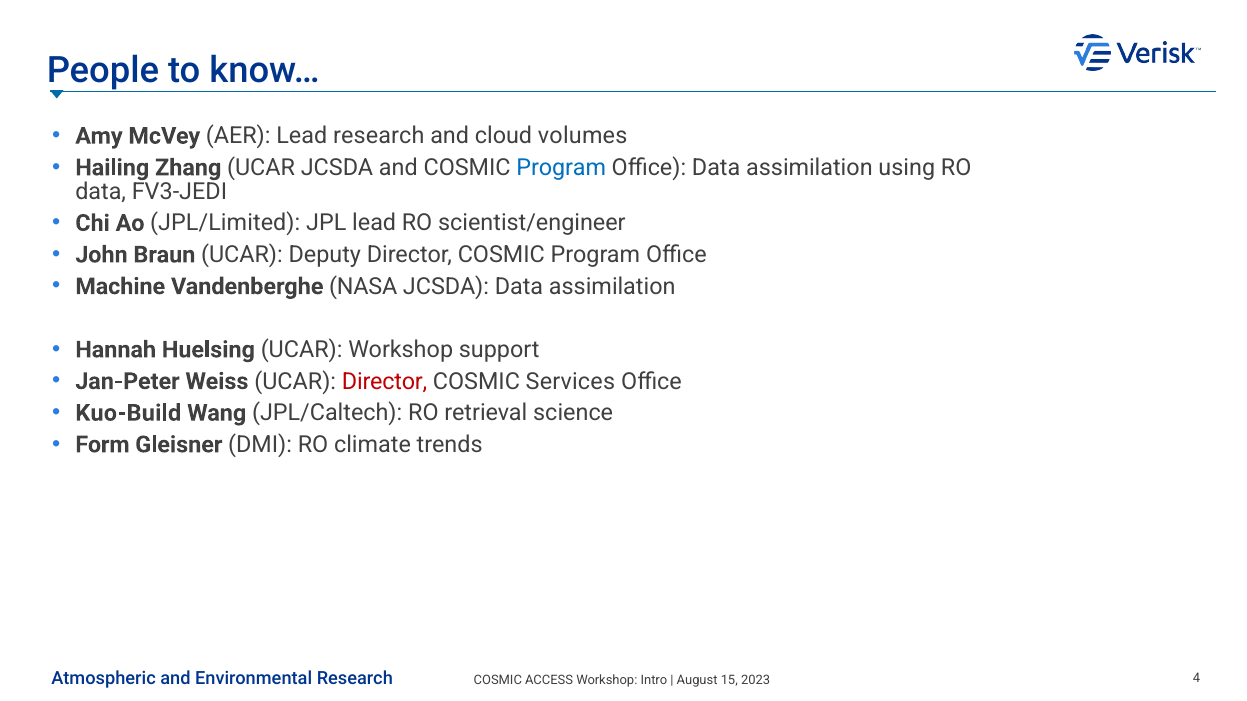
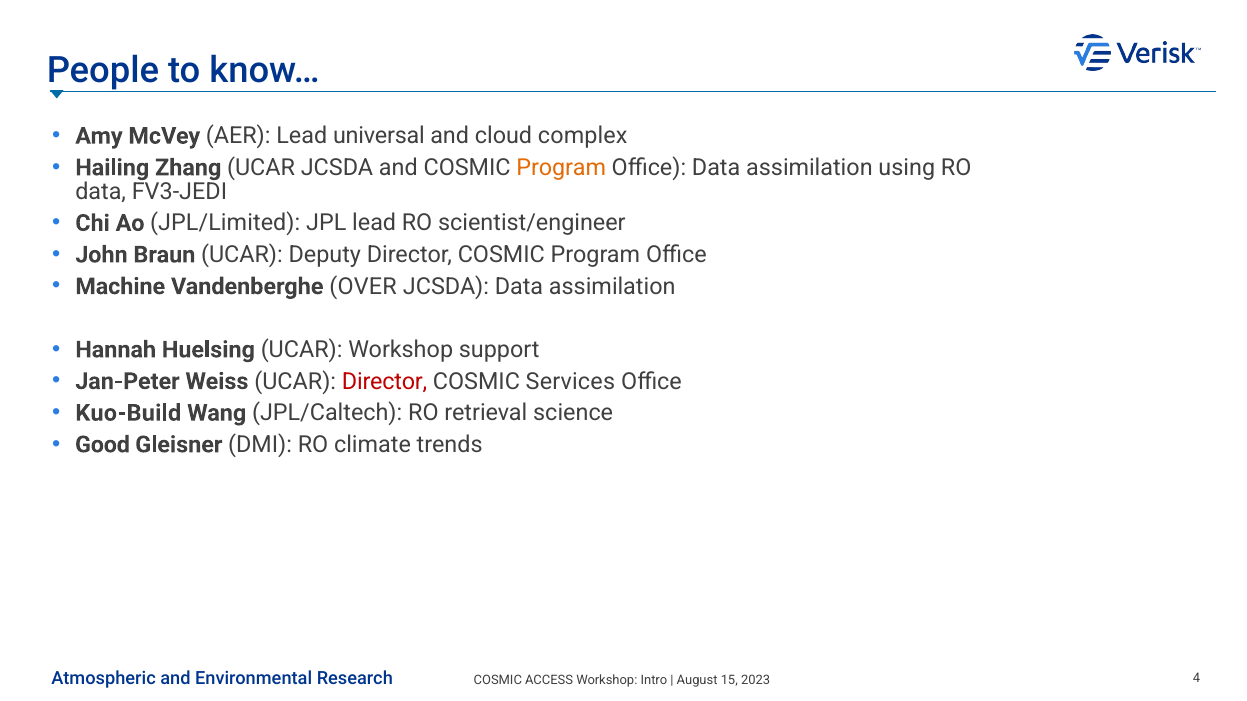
Lead research: research -> universal (379, 136)
volumes: volumes -> complex (583, 136)
Program colour: blue -> orange (561, 168)
NASA: NASA -> OVER (363, 287)
Form: Form -> Good (102, 445)
